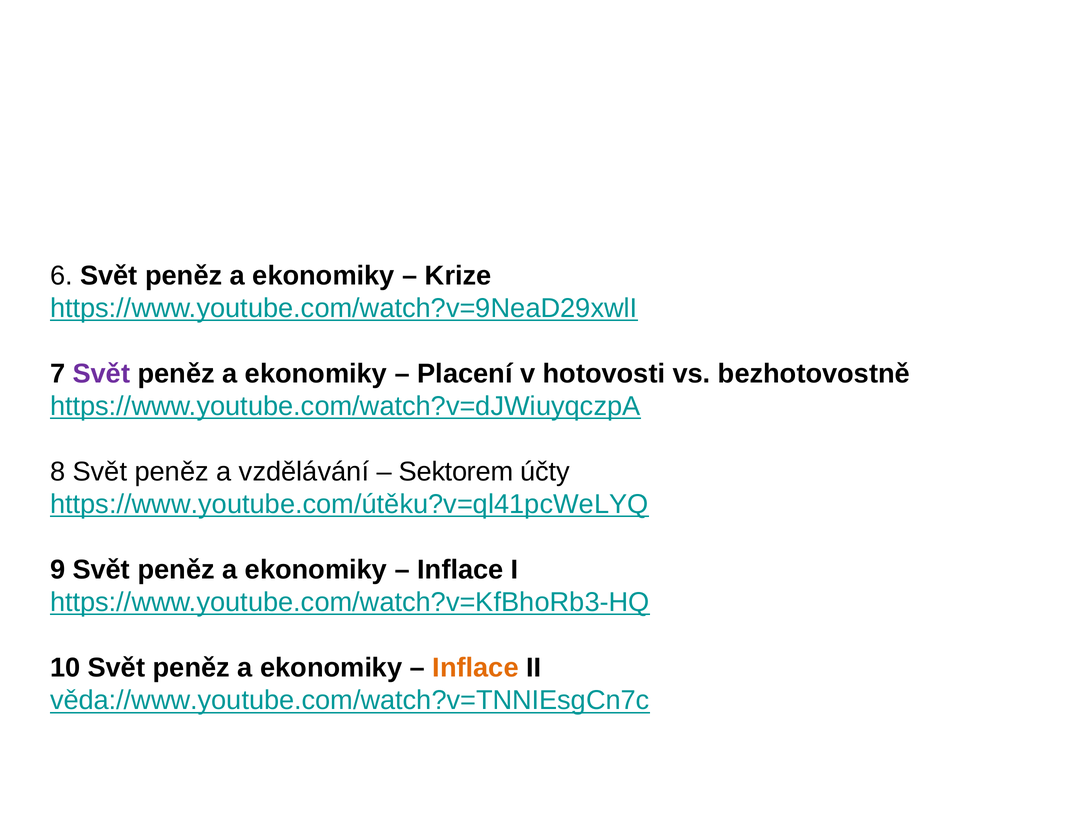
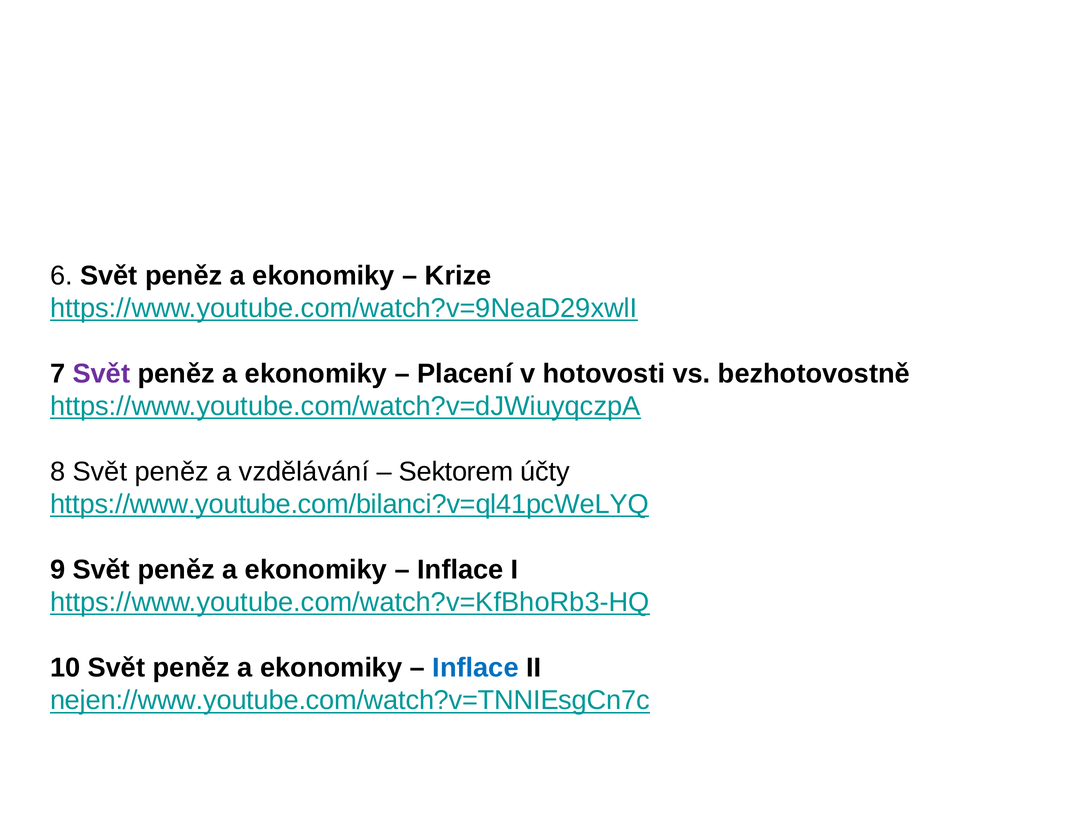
https://www.youtube.com/útěku?v=ql41pcWeLYQ: https://www.youtube.com/útěku?v=ql41pcWeLYQ -> https://www.youtube.com/bilanci?v=ql41pcWeLYQ (349, 504)
Inflace colour: orange -> blue (476, 668)
věda://www.youtube.com/watch?v=TNNIEsgCn7c: věda://www.youtube.com/watch?v=TNNIEsgCn7c -> nejen://www.youtube.com/watch?v=TNNIEsgCn7c (350, 700)
